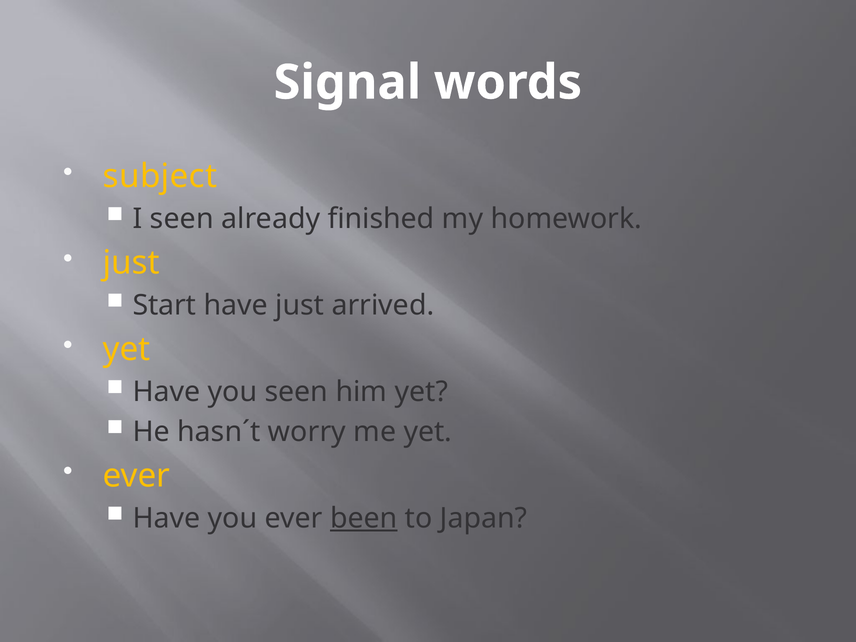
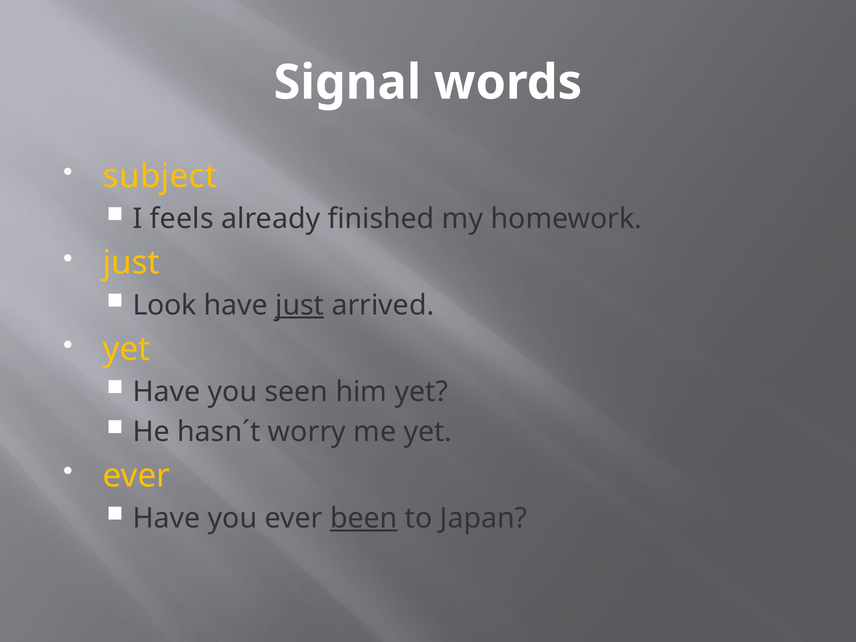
I seen: seen -> feels (182, 219)
Start: Start -> Look (165, 305)
just underline: none -> present (300, 305)
